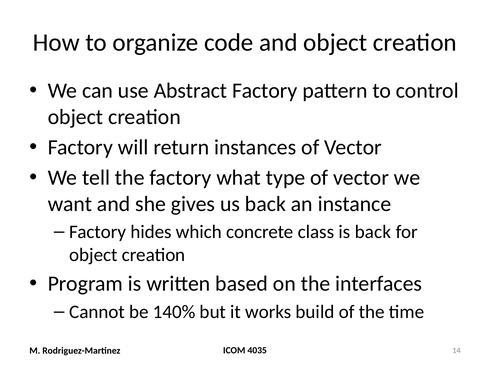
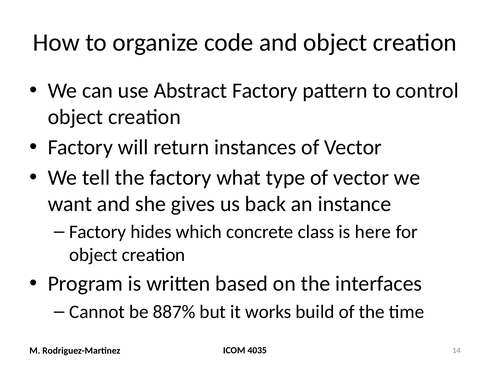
is back: back -> here (373, 232)
140%: 140% -> 887% (174, 312)
